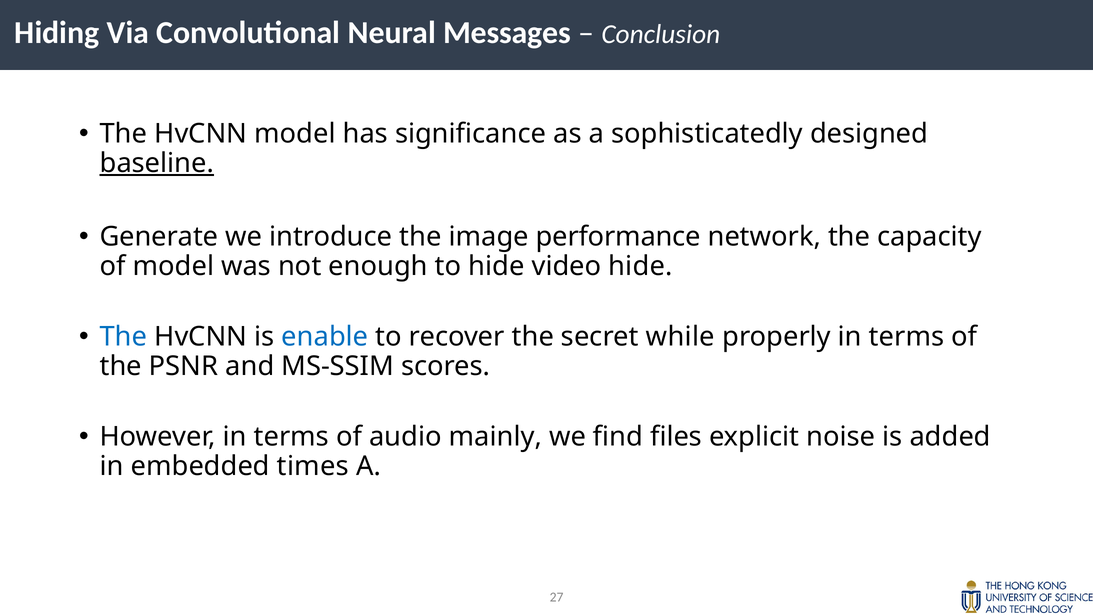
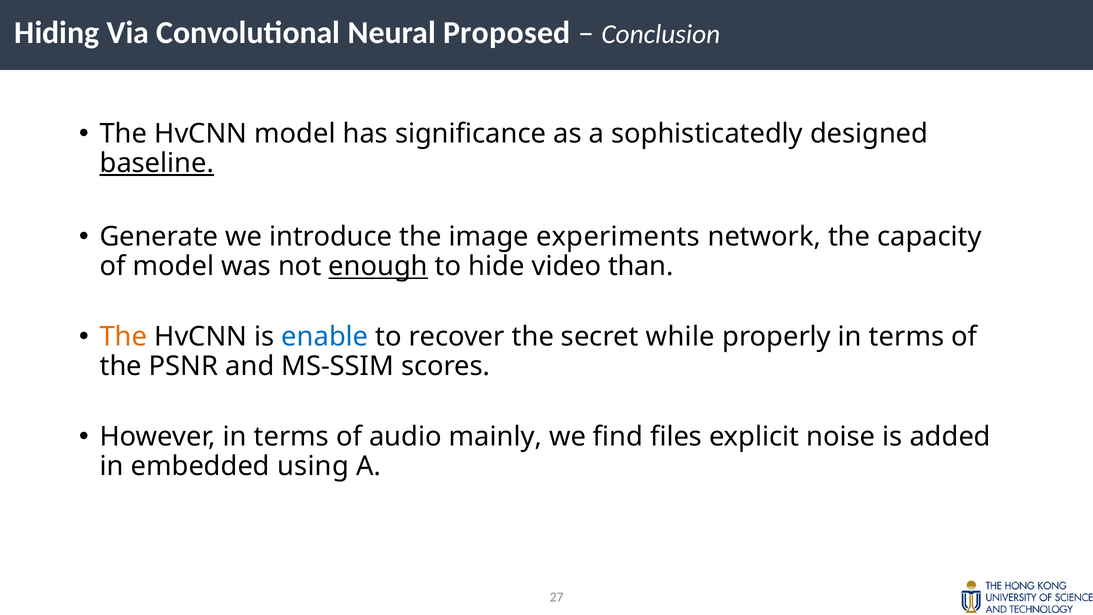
Messages: Messages -> Proposed (507, 33)
performance: performance -> experiments (618, 237)
enough underline: none -> present (378, 266)
video hide: hide -> than (641, 266)
The colour: blue -> orange (123, 337)
times: times -> using (313, 466)
